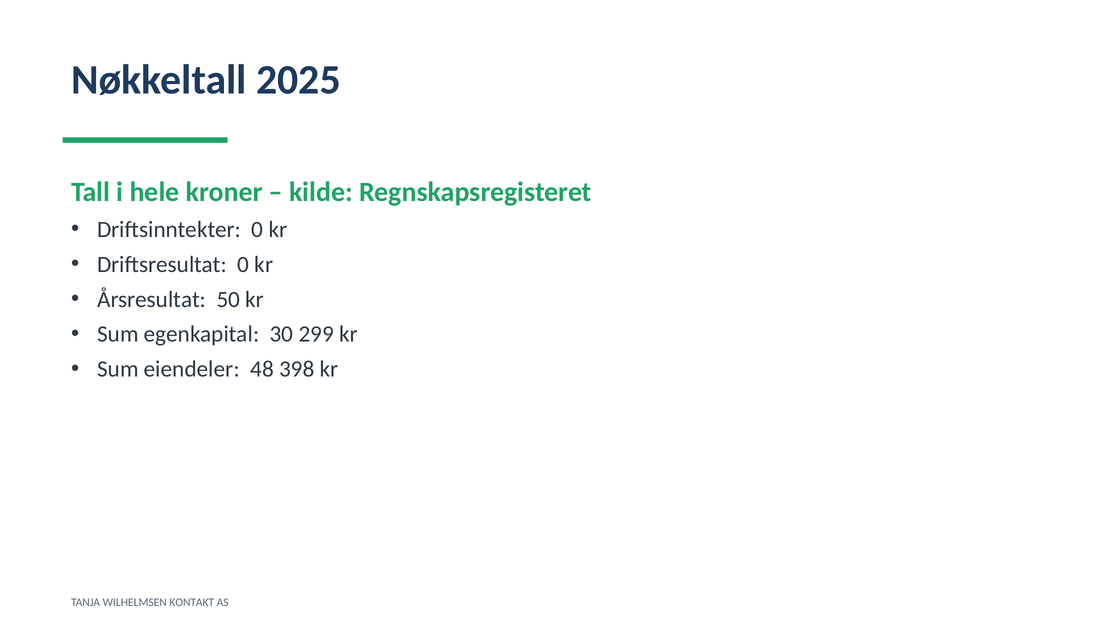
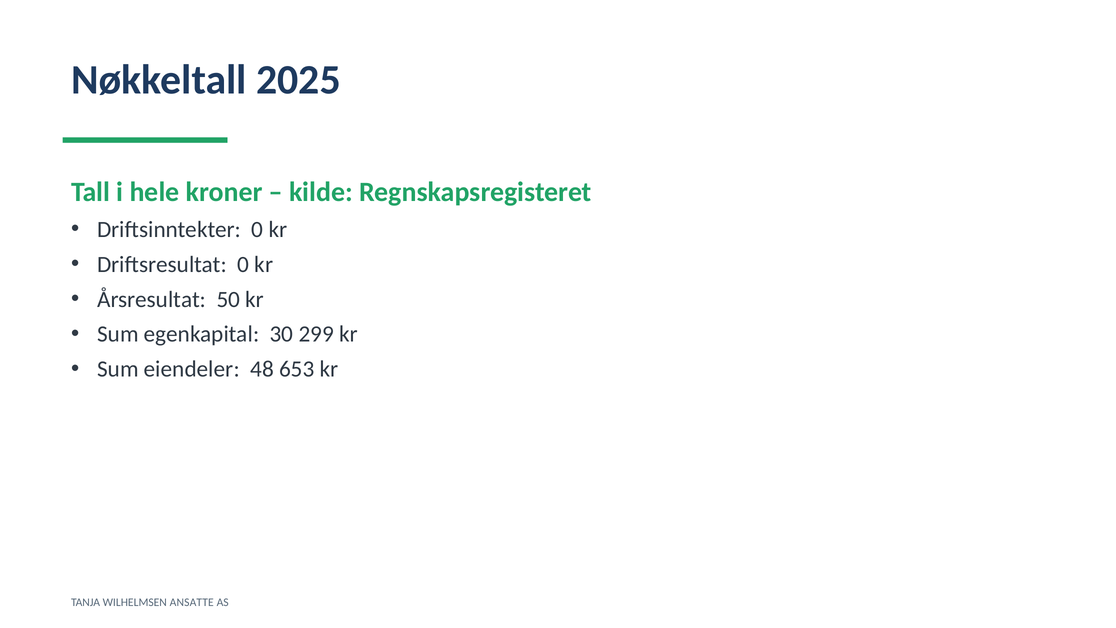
398: 398 -> 653 (297, 369)
KONTAKT: KONTAKT -> ANSATTE (192, 602)
